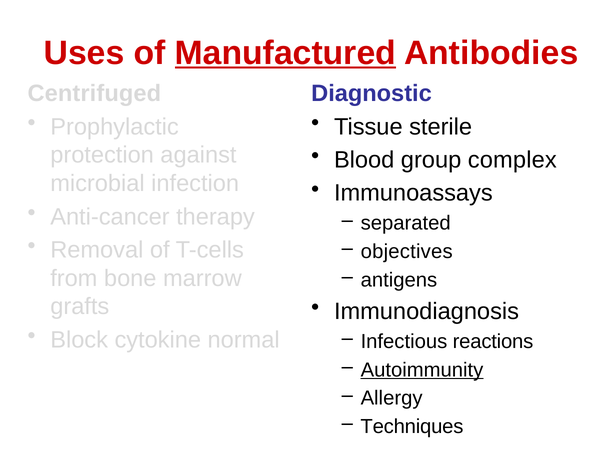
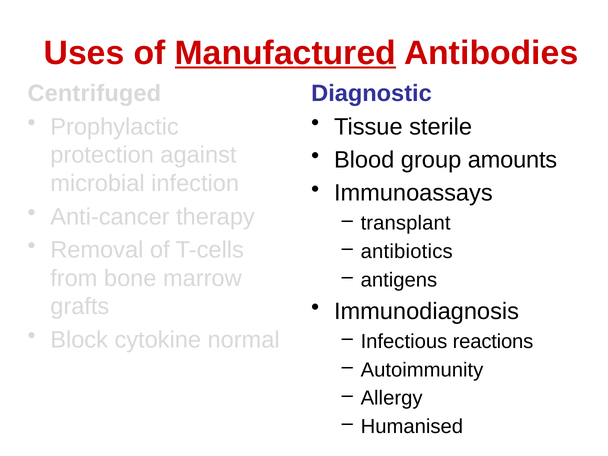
complex: complex -> amounts (512, 160)
separated: separated -> transplant (406, 223)
objectives: objectives -> antibiotics (407, 252)
Autoimmunity underline: present -> none (422, 370)
Techniques: Techniques -> Humanised (412, 427)
